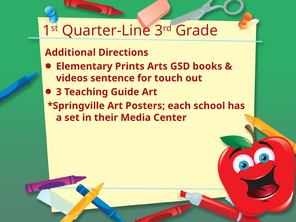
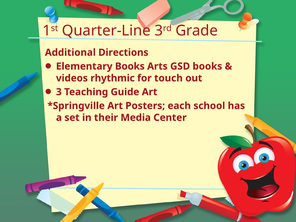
Elementary Prints: Prints -> Books (130, 66)
sentence: sentence -> rhythmic (113, 78)
